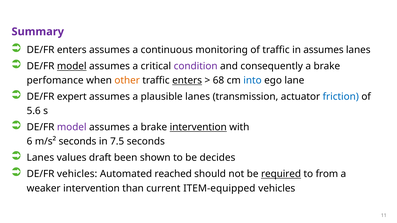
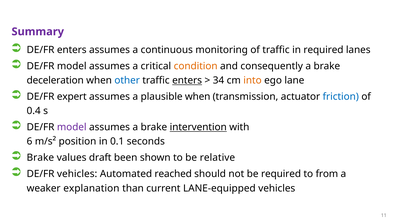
in assumes: assumes -> required (323, 50)
model underline: present -> none (72, 66)
condition colour: purple -> orange (196, 66)
perfomance: perfomance -> deceleration (55, 81)
other colour: orange -> blue (127, 81)
68: 68 -> 34 (218, 81)
into colour: blue -> orange (252, 81)
plausible lanes: lanes -> when (198, 97)
5.6: 5.6 -> 0.4 (34, 111)
m/s² seconds: seconds -> position (77, 142)
7.5: 7.5 -> 0.1 (117, 142)
Lanes: Lanes -> Brake (40, 158)
decides: decides -> relative (217, 158)
required underline: present -> none (281, 174)
weaker intervention: intervention -> explanation (91, 189)
ITEM-equipped: ITEM-equipped -> LANE-equipped (219, 189)
